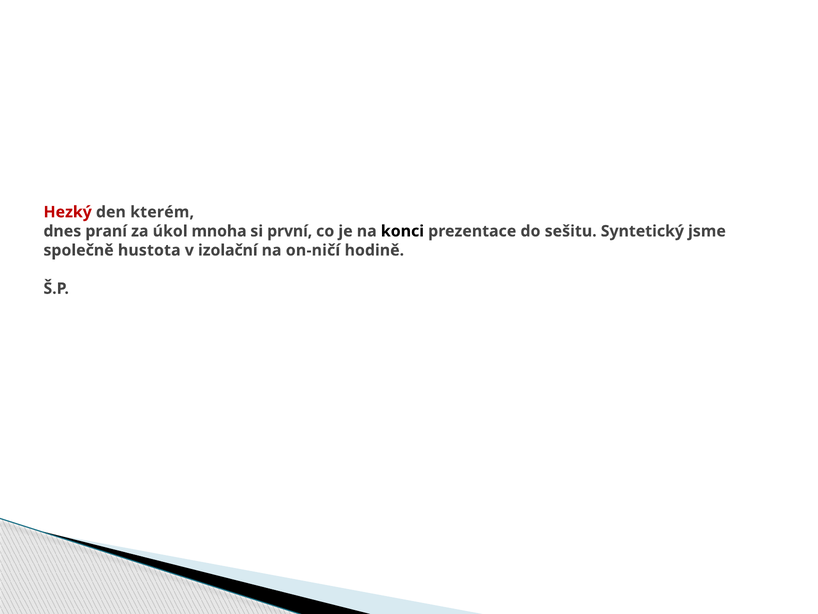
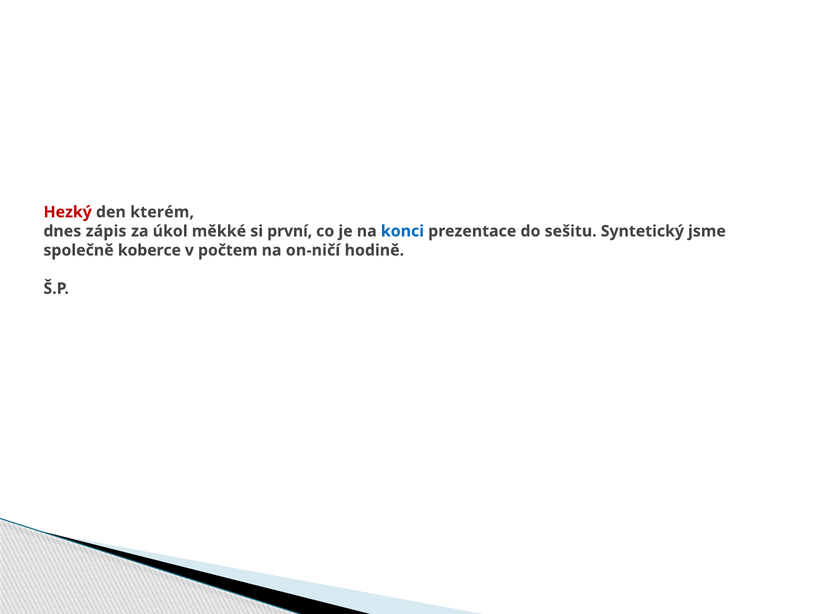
praní: praní -> zápis (106, 231)
mnoha: mnoha -> měkké (219, 231)
konci colour: black -> blue (402, 231)
hustota: hustota -> koberce (149, 250)
izolační: izolační -> počtem (228, 250)
